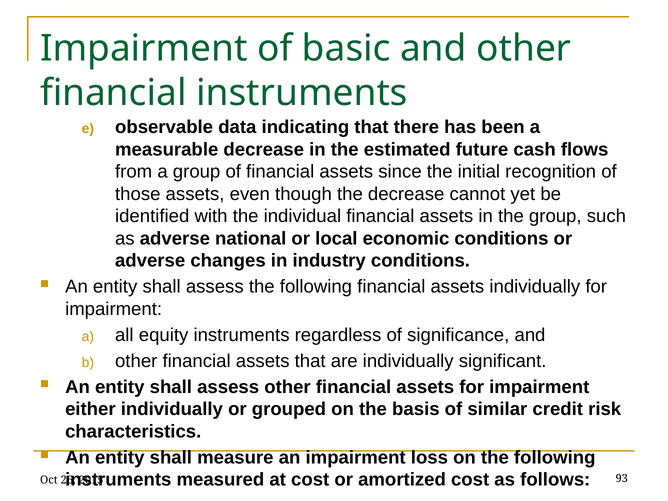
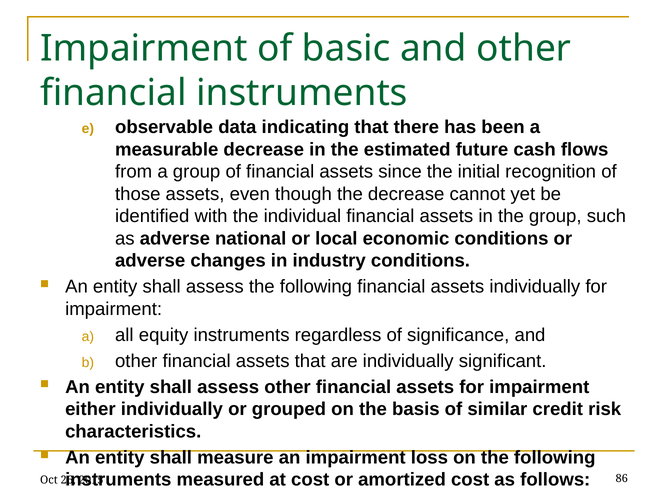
93: 93 -> 86 (622, 478)
